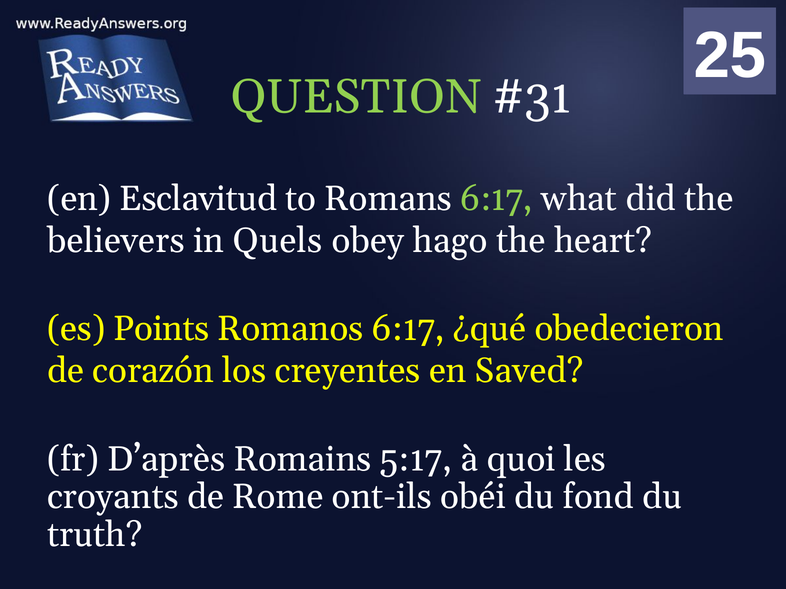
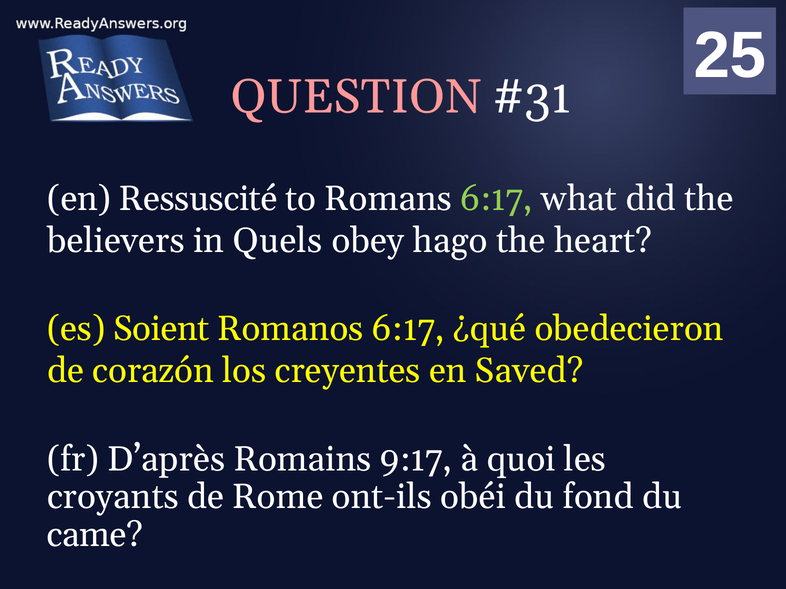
QUESTION colour: light green -> pink (356, 97)
Esclavitud: Esclavitud -> Ressuscité (198, 199)
Points: Points -> Soient (161, 329)
5:17: 5:17 -> 9:17 (416, 460)
truth: truth -> came (95, 535)
